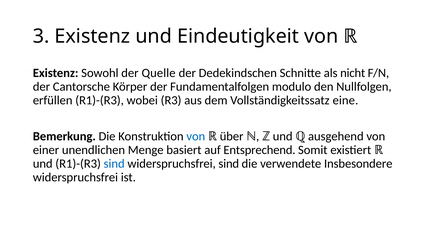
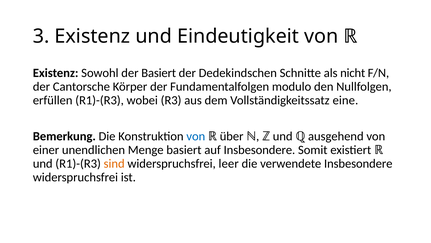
der Quelle: Quelle -> Basiert (159, 73)
auf Entsprechend: Entsprechend -> Insbesondere (259, 150)
sind colour: blue -> orange (114, 163)
widerspruchsfrei sind: sind -> leer (229, 163)
